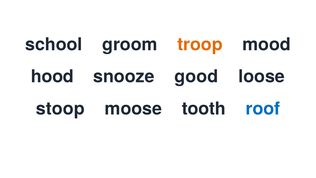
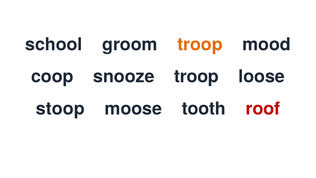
hood: hood -> coop (52, 76)
snooze good: good -> troop (196, 76)
roof colour: blue -> red (263, 108)
